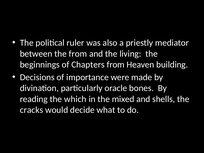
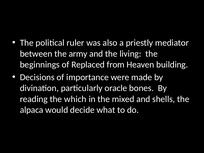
the from: from -> army (78, 54)
Chapters: Chapters -> Replaced (88, 65)
cracks: cracks -> alpaca (32, 110)
